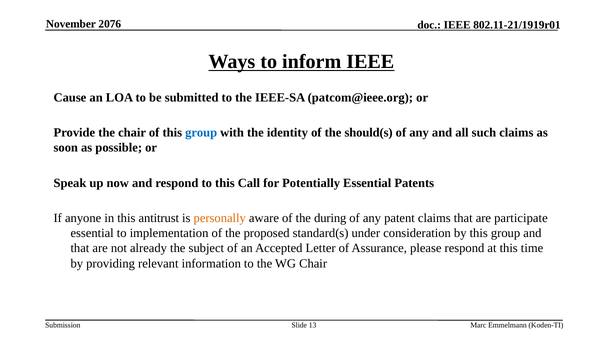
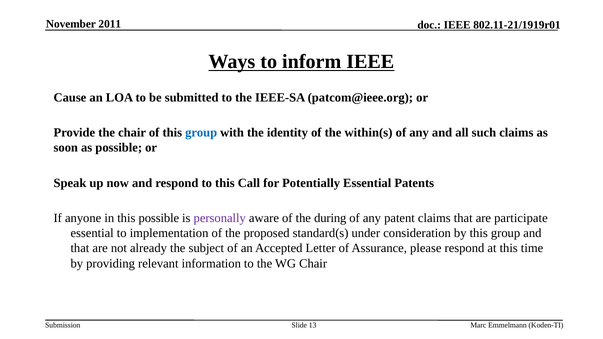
2076: 2076 -> 2011 (110, 24)
should(s: should(s -> within(s (369, 133)
this antitrust: antitrust -> possible (159, 218)
personally colour: orange -> purple (220, 218)
